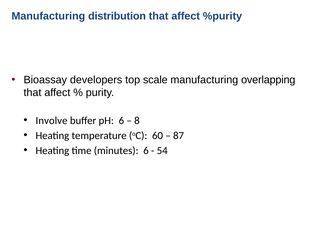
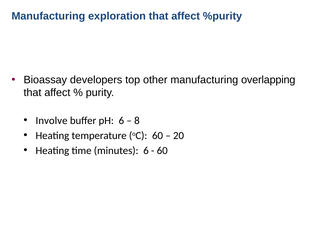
distribution: distribution -> exploration (117, 16)
scale: scale -> other (155, 80)
87: 87 -> 20 (179, 135)
54: 54 -> 60 (162, 150)
